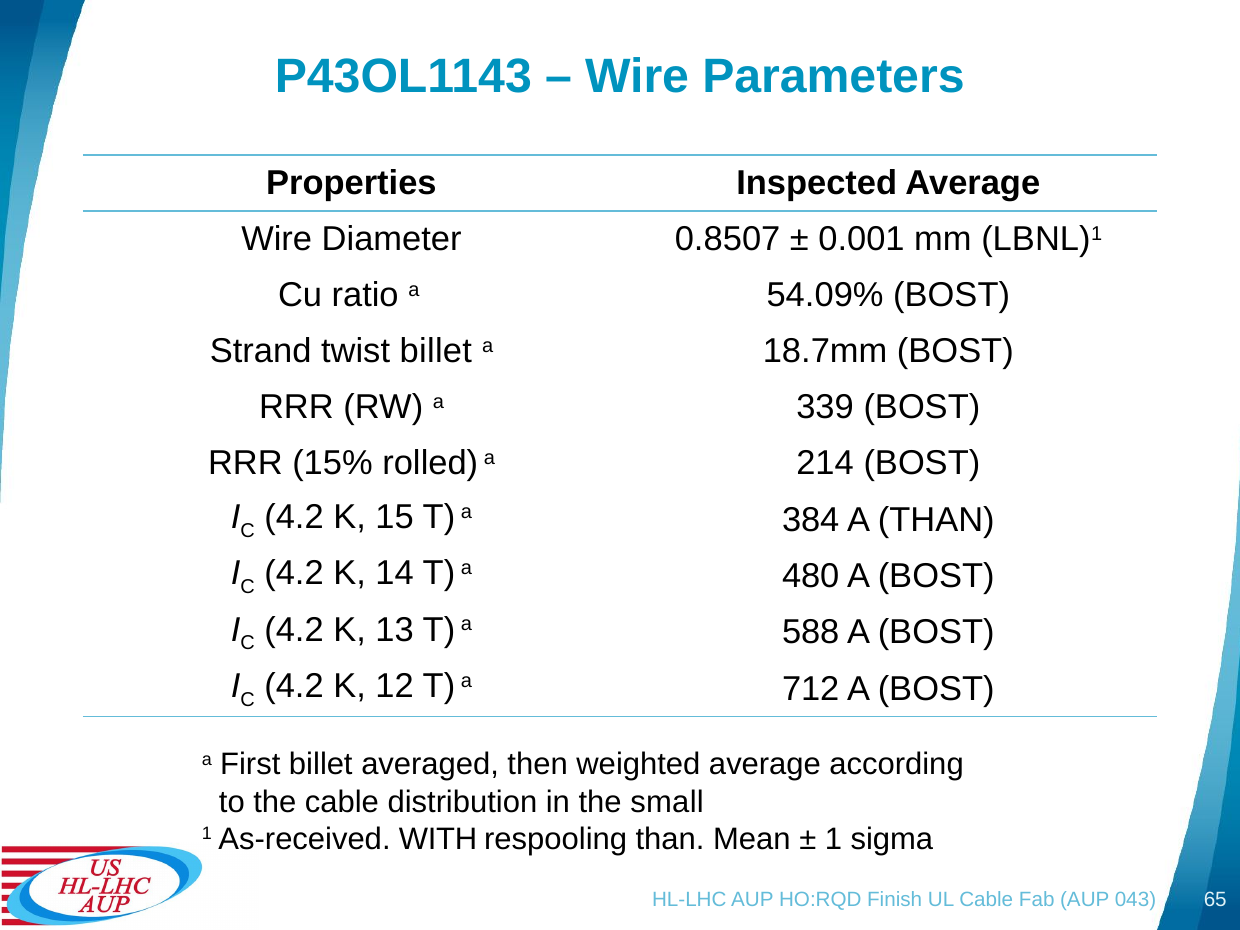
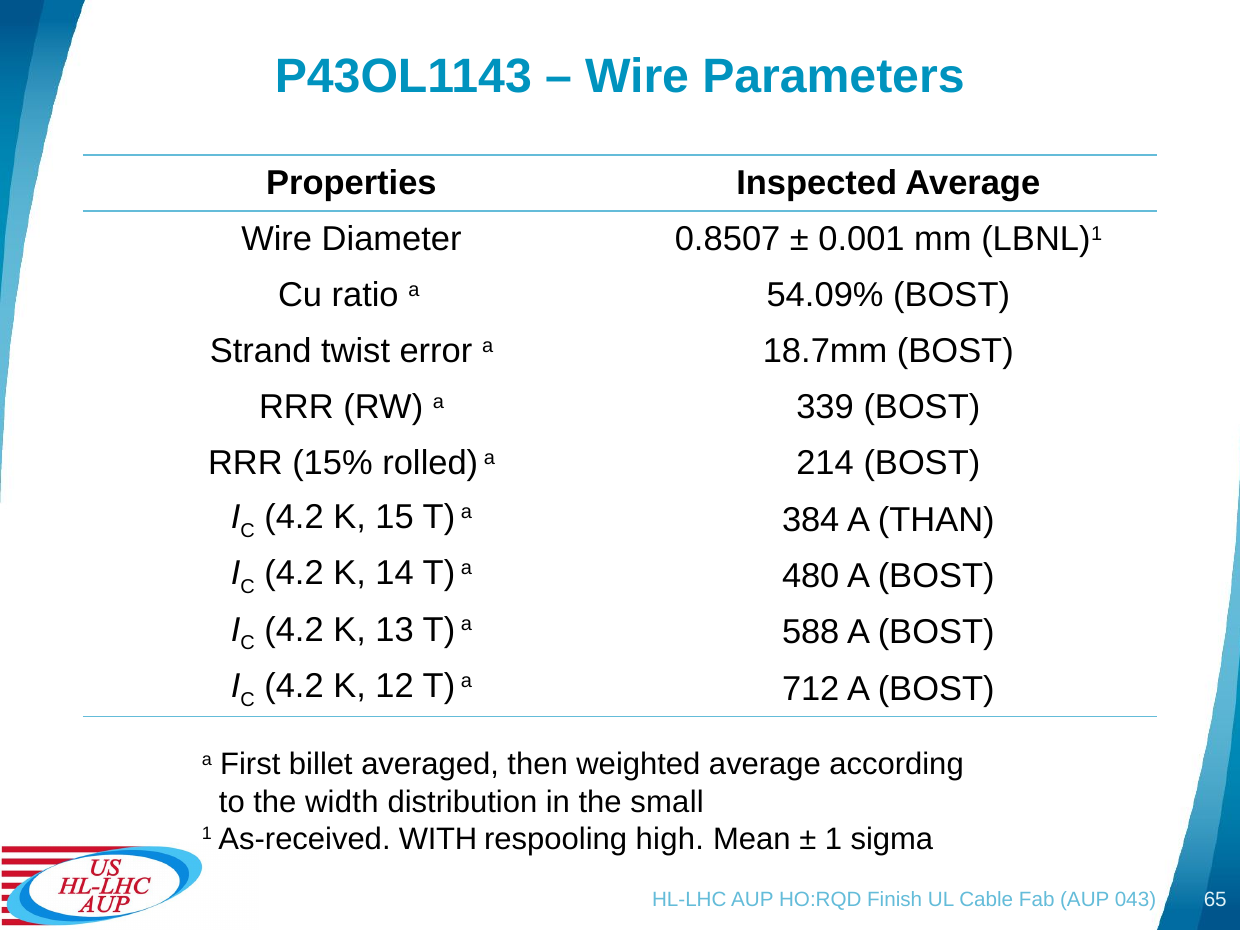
twist billet: billet -> error (436, 352)
the cable: cable -> width (342, 802)
respooling than: than -> high (670, 839)
